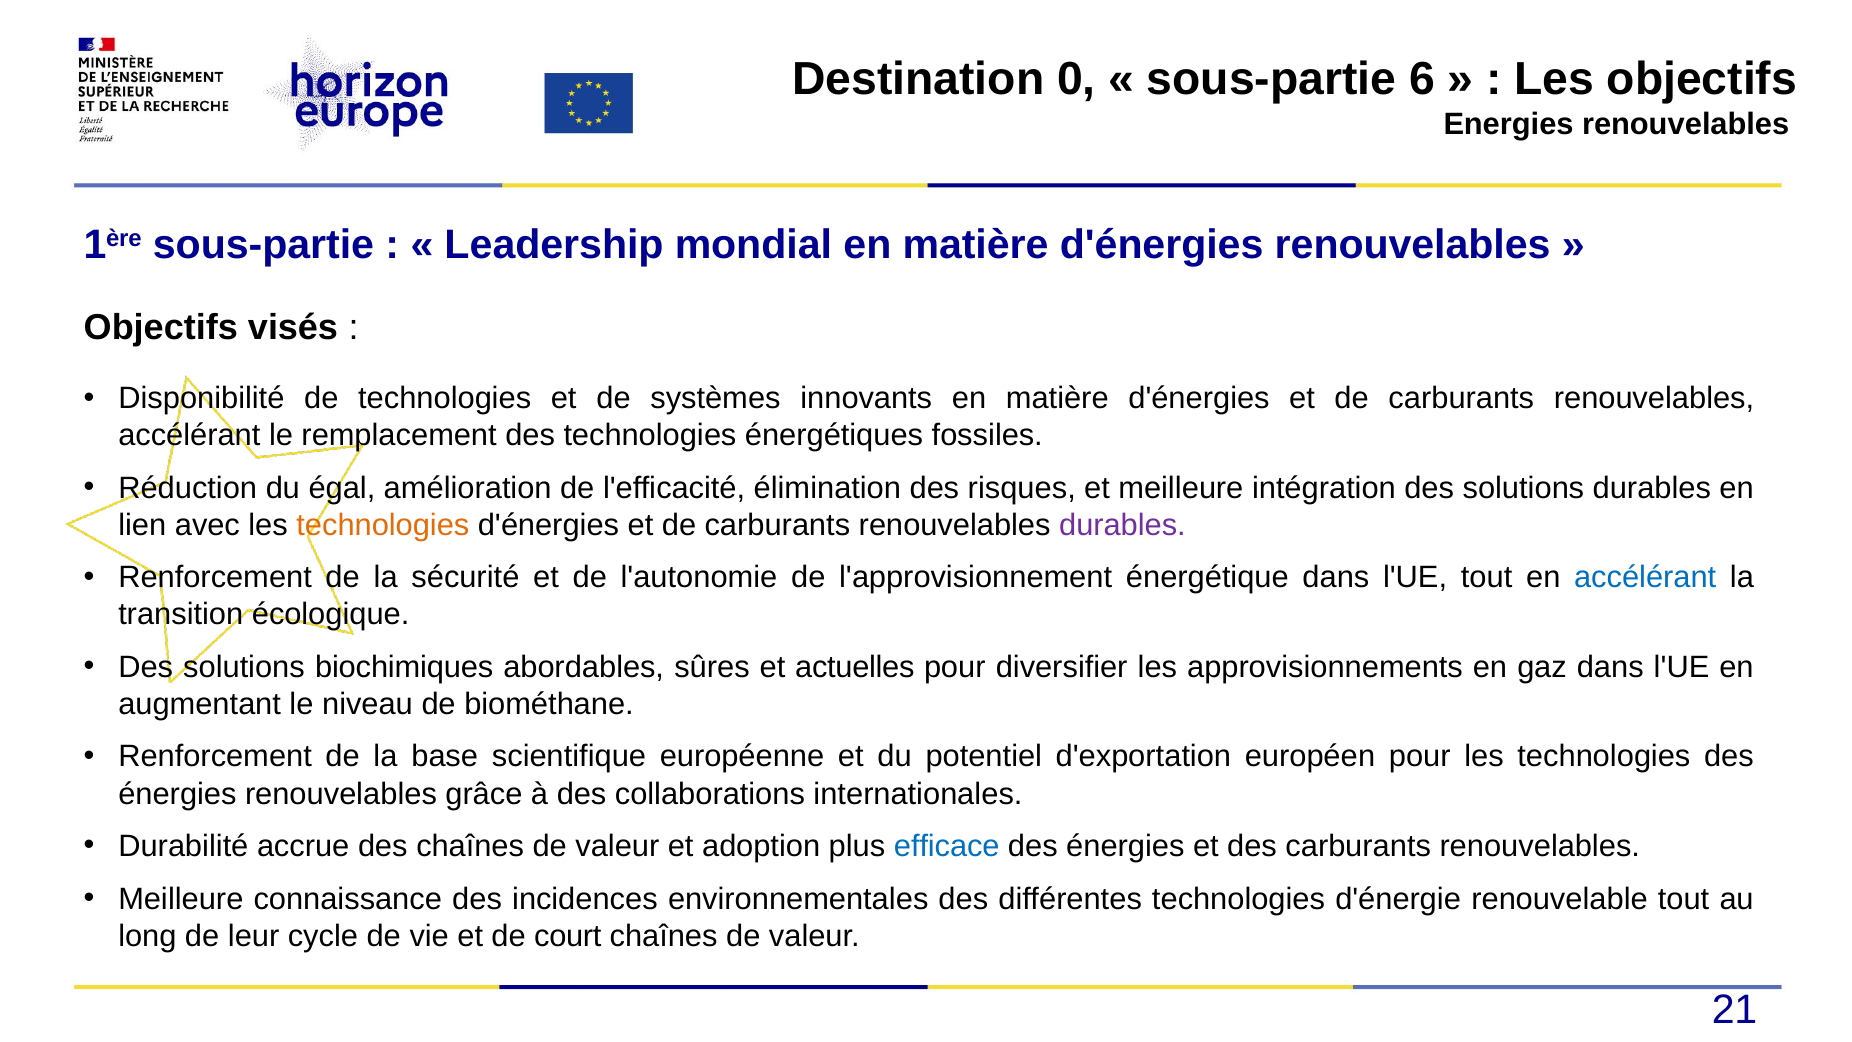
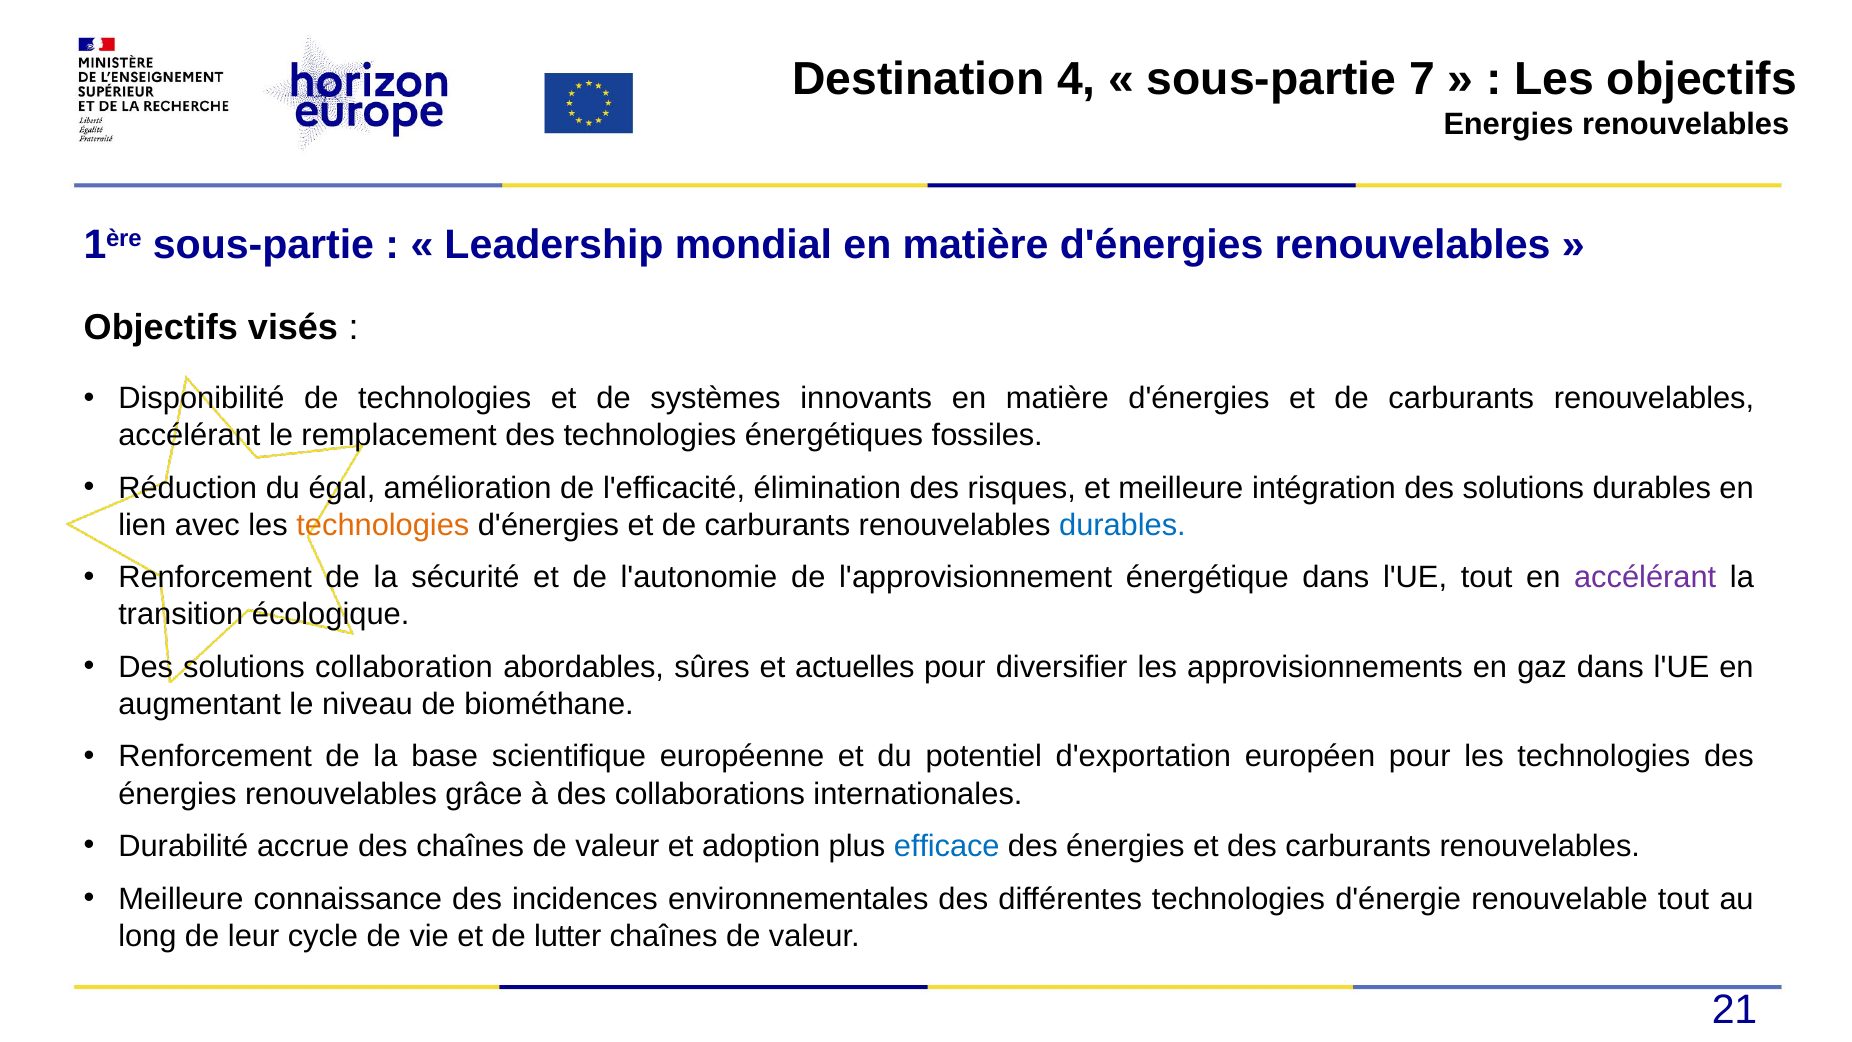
0: 0 -> 4 (1076, 80)
6: 6 -> 7 (1422, 80)
durables colour: purple -> blue (1122, 525)
accélérant colour: blue -> purple (1645, 578)
biochimiques: biochimiques -> collaboration (404, 667)
court: court -> lutter (568, 936)
